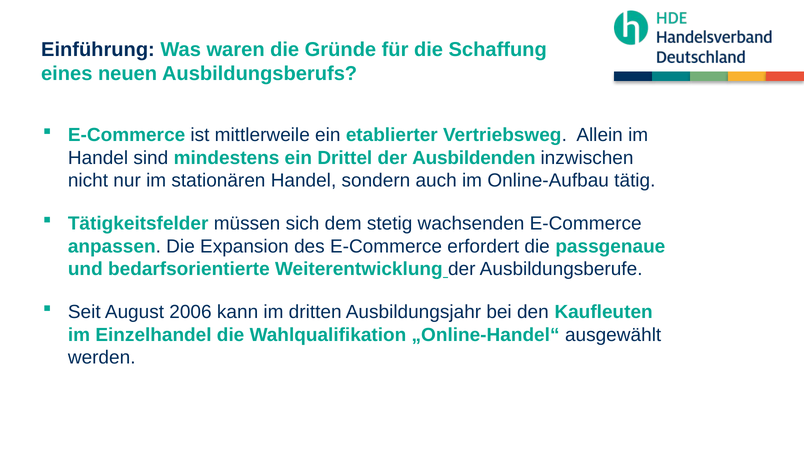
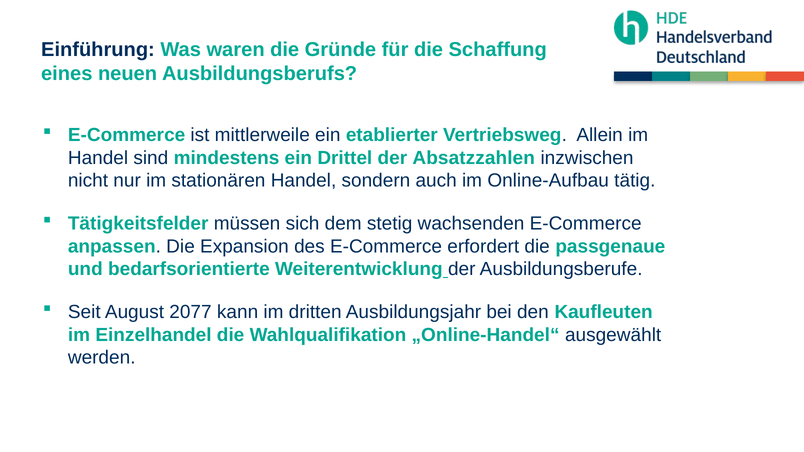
Ausbildenden: Ausbildenden -> Absatzzahlen (474, 158)
2006: 2006 -> 2077 (190, 312)
